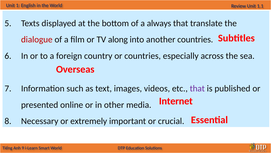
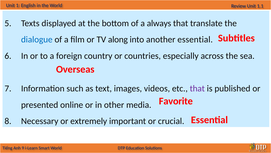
dialogue colour: red -> blue (37, 39)
another countries: countries -> essential (195, 39)
Internet: Internet -> Favorite (176, 101)
